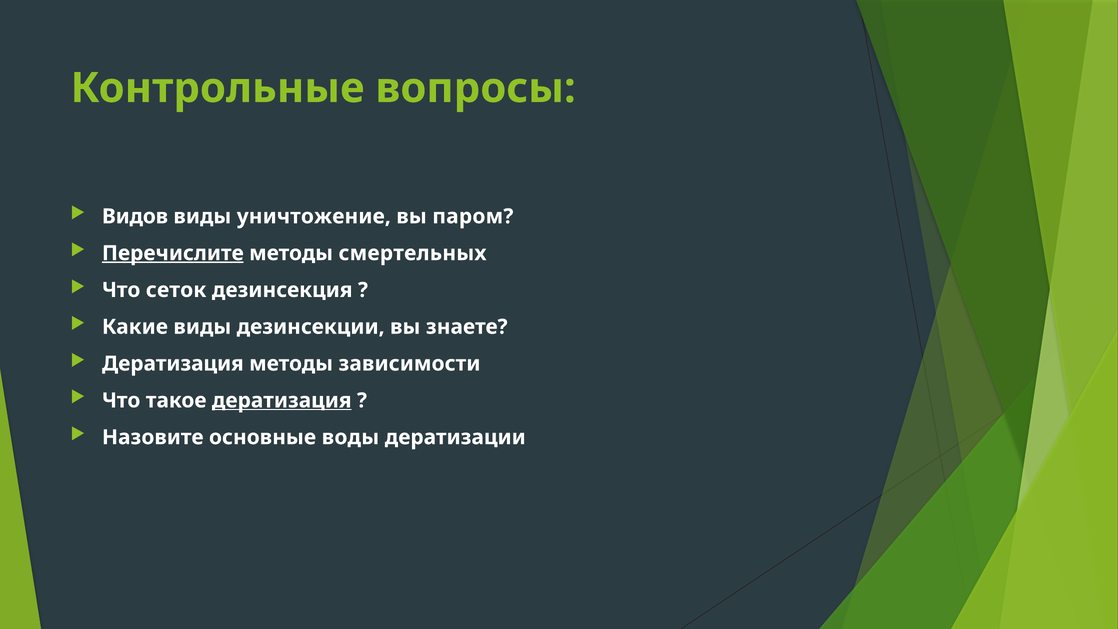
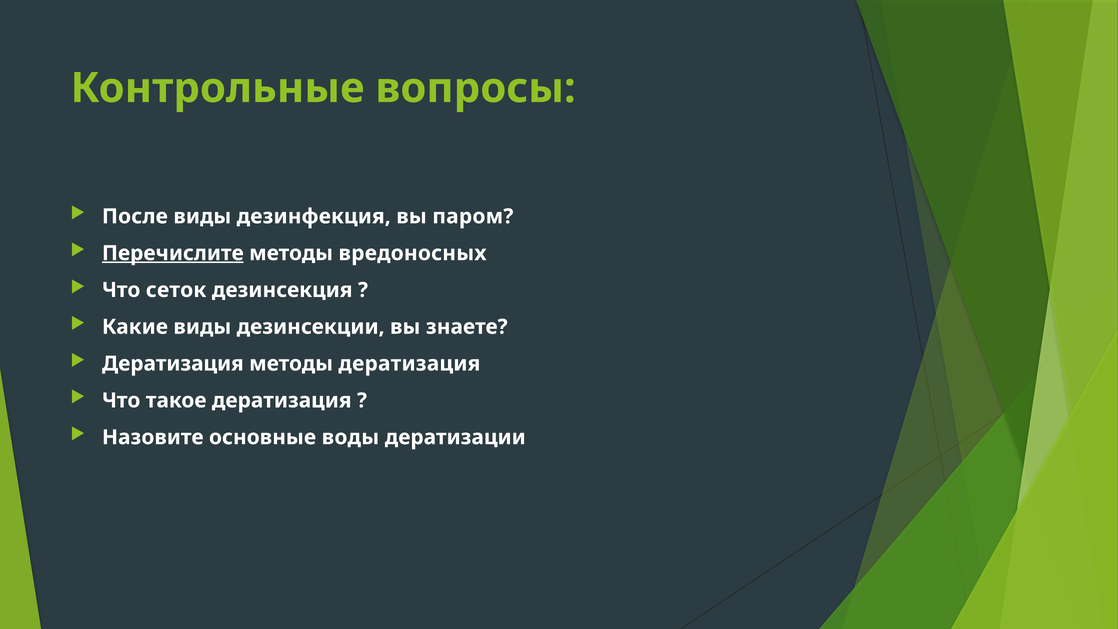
Видов: Видов -> После (135, 216)
уничтожение: уничтожение -> дезинфекция (314, 216)
смертельных: смертельных -> вредоносных (412, 253)
методы зависимости: зависимости -> дератизация (409, 364)
дератизация underline: present -> none (282, 400)
